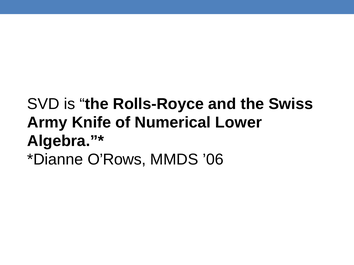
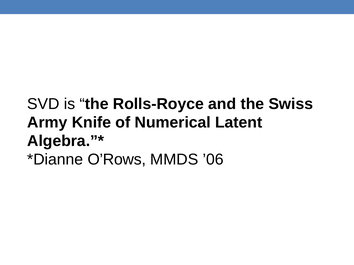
Lower: Lower -> Latent (239, 123)
